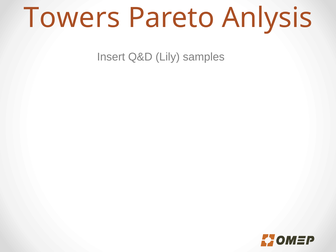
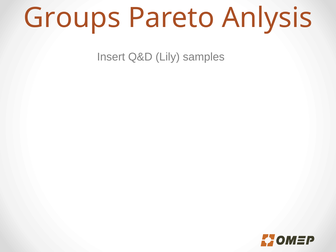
Towers: Towers -> Groups (72, 18)
